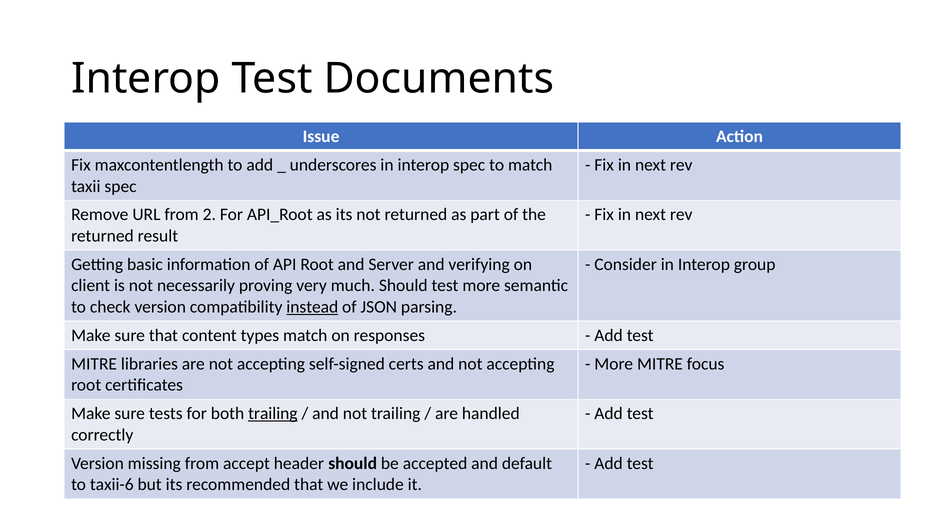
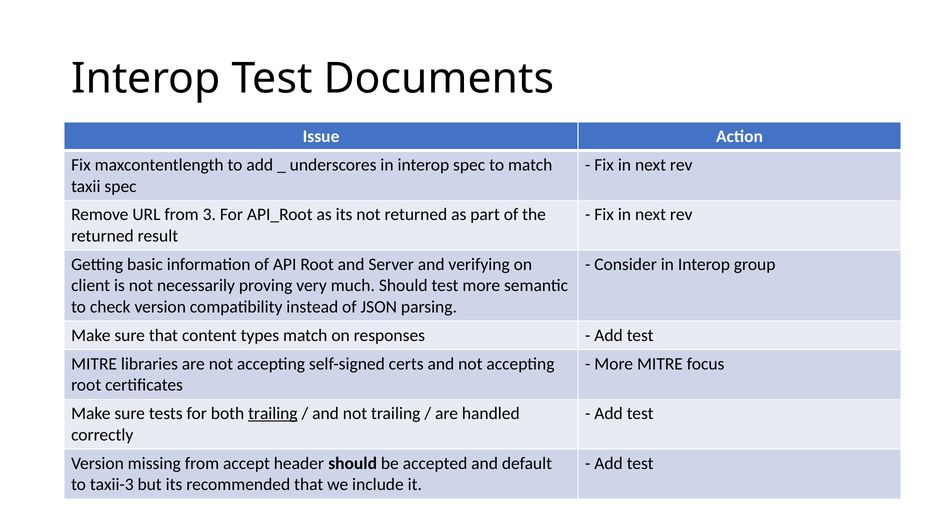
2: 2 -> 3 (209, 215)
instead underline: present -> none (312, 307)
taxii-6: taxii-6 -> taxii-3 (112, 485)
